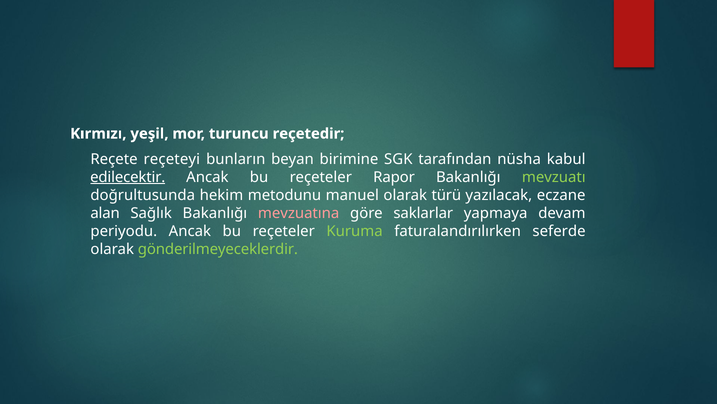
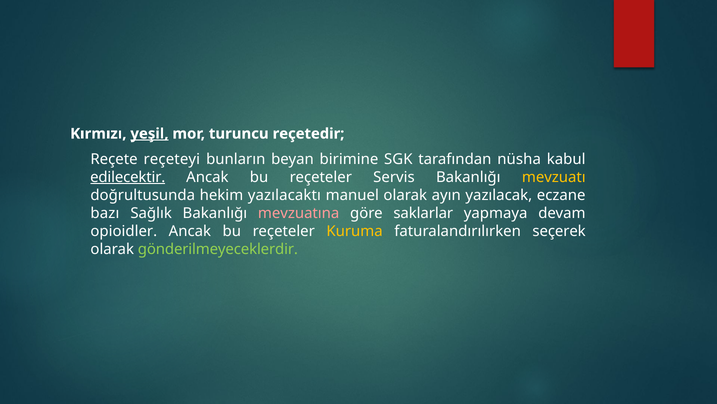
yeşil underline: none -> present (149, 133)
Rapor: Rapor -> Servis (394, 177)
mevzuatı colour: light green -> yellow (554, 177)
metodunu: metodunu -> yazılacaktı (284, 195)
türü: türü -> ayın (446, 195)
alan: alan -> bazı (105, 213)
periyodu: periyodu -> opioidler (124, 231)
Kuruma colour: light green -> yellow (355, 231)
seferde: seferde -> seçerek (559, 231)
